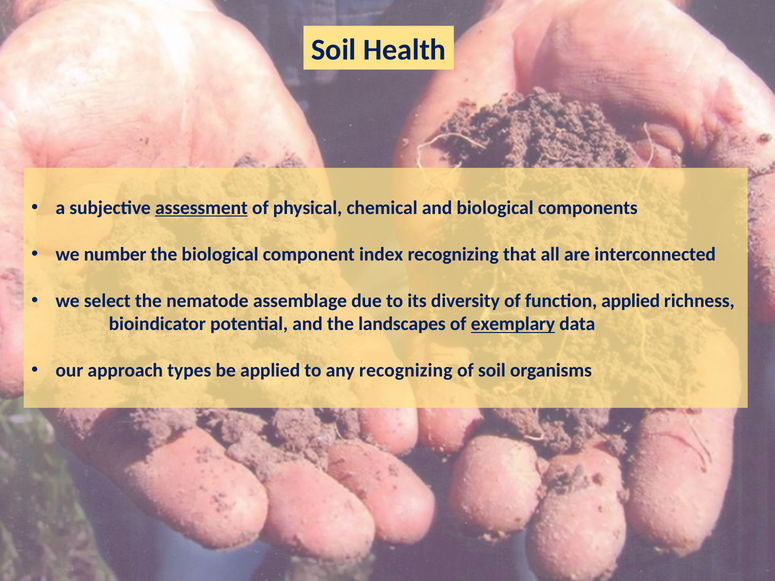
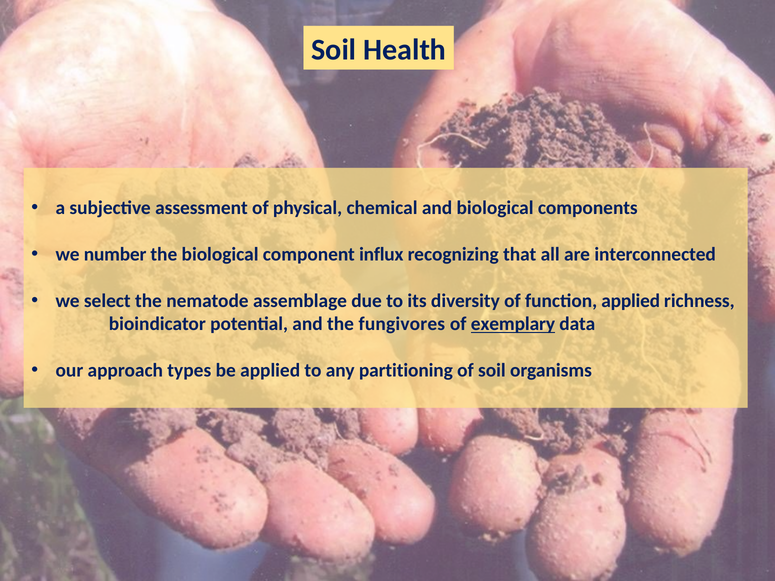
assessment underline: present -> none (201, 208)
index: index -> influx (381, 254)
landscapes: landscapes -> fungivores (402, 324)
any recognizing: recognizing -> partitioning (406, 371)
